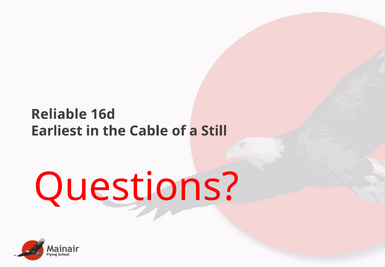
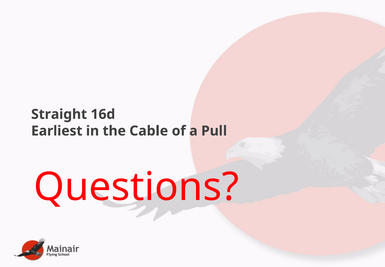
Reliable: Reliable -> Straight (59, 114)
Still: Still -> Pull (214, 131)
